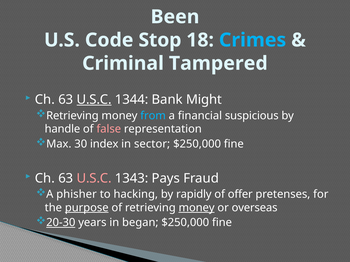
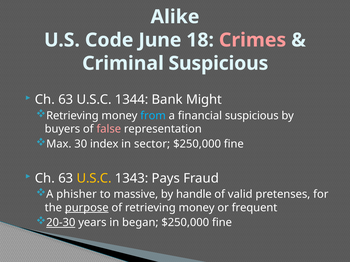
Been: Been -> Alike (175, 17)
Stop: Stop -> June (160, 40)
Crimes colour: light blue -> pink (253, 40)
Criminal Tampered: Tampered -> Suspicious (218, 63)
U.S.C underline: present -> none (94, 100)
handle: handle -> buyers (62, 129)
U.S.C colour: pink -> yellow (94, 179)
hacking: hacking -> massive (136, 195)
rapidly: rapidly -> handle (194, 195)
offer: offer -> valid (240, 195)
money underline: present -> none (197, 208)
overseas: overseas -> frequent (255, 208)
